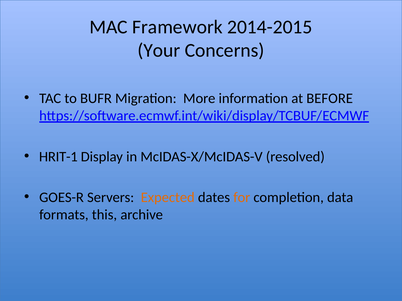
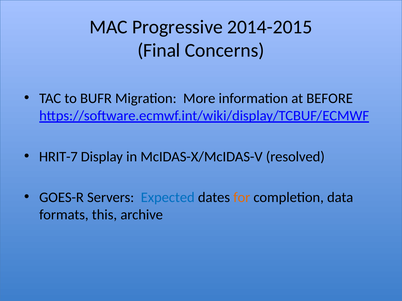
Framework: Framework -> Progressive (177, 27)
Your: Your -> Final (159, 51)
HRIT-1: HRIT-1 -> HRIT-7 (58, 157)
Expected colour: orange -> blue (168, 198)
